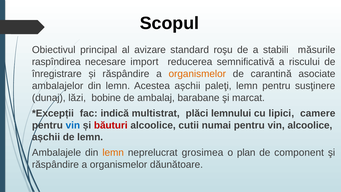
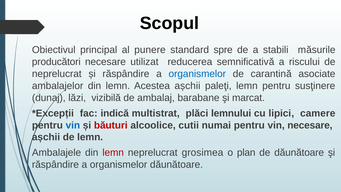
avizare: avizare -> punere (150, 50)
roşu: roşu -> spre (223, 50)
raspîndirea: raspîndirea -> producători (56, 62)
import: import -> utilizat (144, 62)
înregistrare: înregistrare -> neprelucrat (57, 74)
organismelor colour: orange -> blue (197, 74)
bobine: bobine -> vizibilă (106, 98)
vin alcoolice: alcoolice -> necesare (310, 125)
lemn colour: orange -> red (113, 153)
de component: component -> dăunătoare (299, 153)
